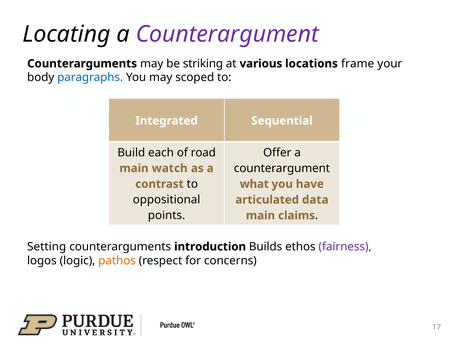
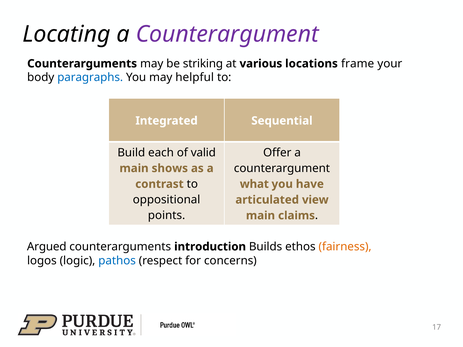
scoped: scoped -> helpful (195, 78)
road: road -> valid (203, 153)
watch: watch -> shows (170, 168)
data: data -> view (315, 200)
Setting: Setting -> Argued (47, 247)
fairness colour: purple -> orange (345, 247)
pathos colour: orange -> blue (117, 261)
